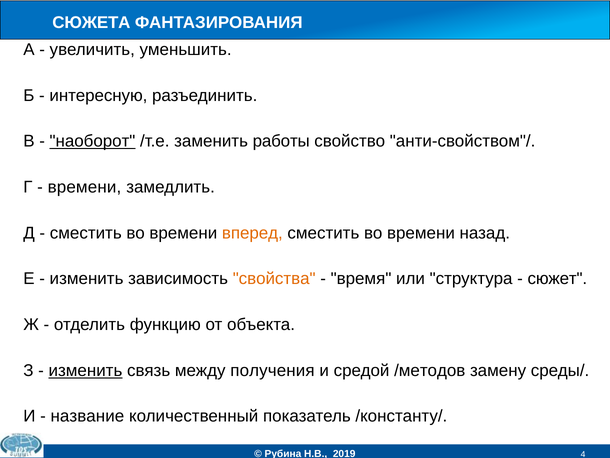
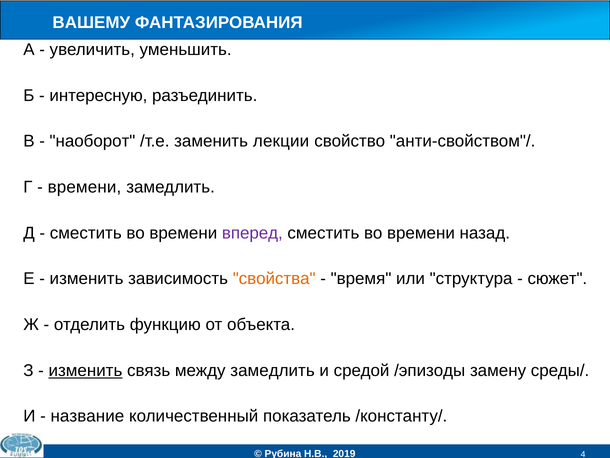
СЮЖЕТА: СЮЖЕТА -> ВАШЕМУ (91, 23)
наоборот underline: present -> none (92, 141)
работы: работы -> лекции (281, 141)
вперед colour: orange -> purple (252, 233)
между получения: получения -> замедлить (273, 370)
/методов: /методов -> /эпизоды (430, 370)
